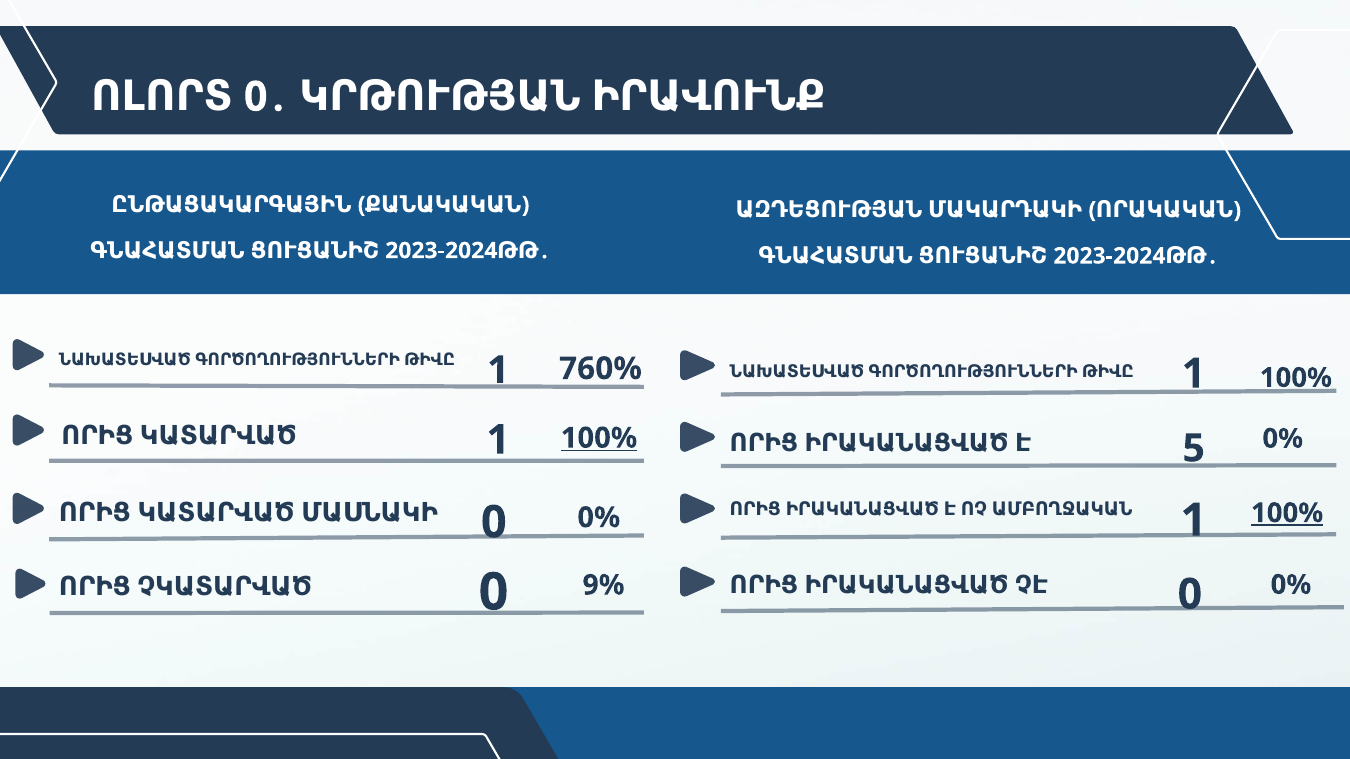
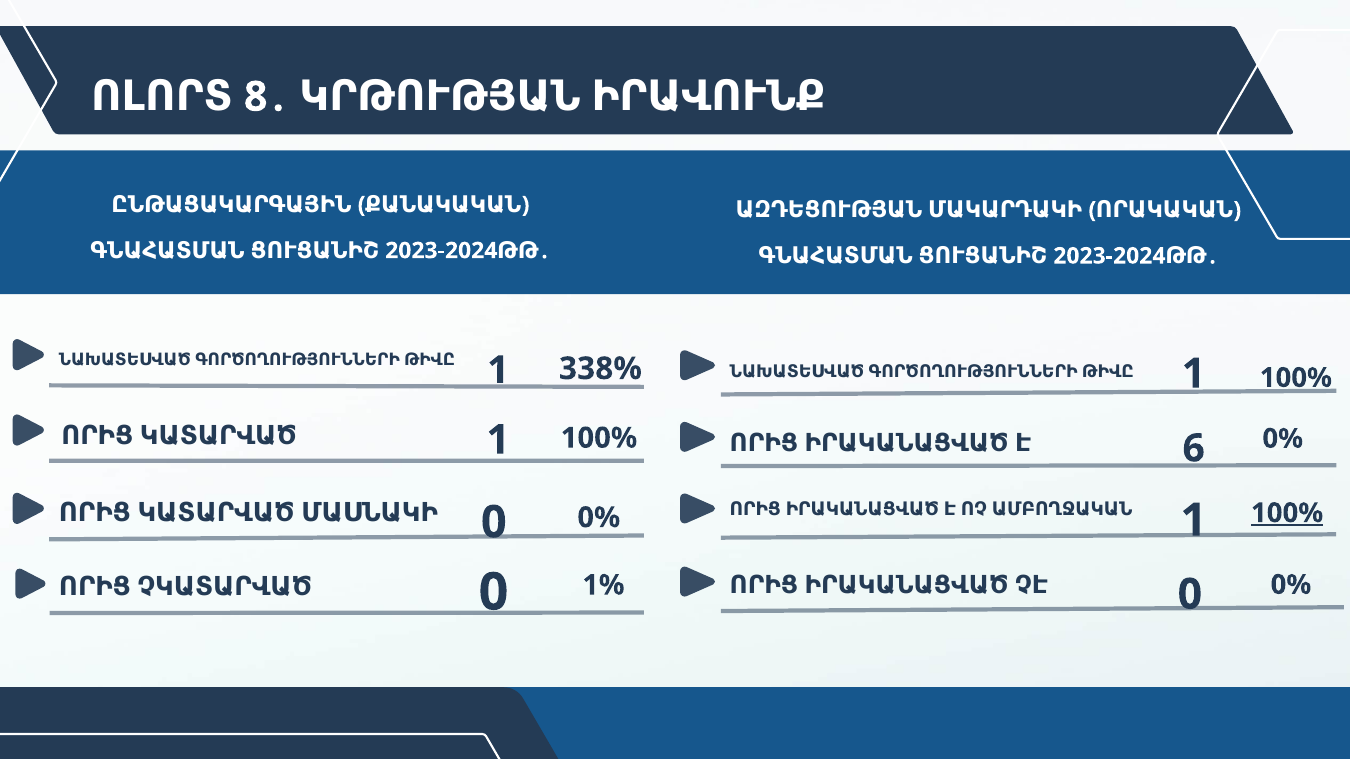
0․: 0․ -> 8․ (266, 97)
760%: 760% -> 338% (600, 369)
100% underline: present -> none (599, 438)
5: 5 -> 6 (1194, 449)
9%: 9% -> 1% (603, 585)
